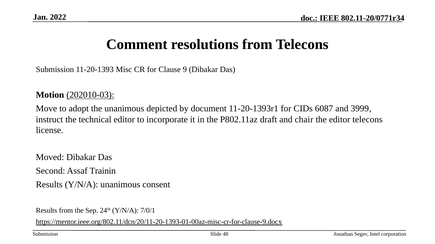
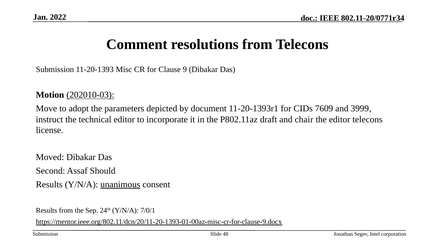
the unanimous: unanimous -> parameters (124, 109)
6087: 6087 -> 7609 (324, 109)
Trainin: Trainin -> Should (103, 171)
unanimous underline: none -> present (120, 185)
